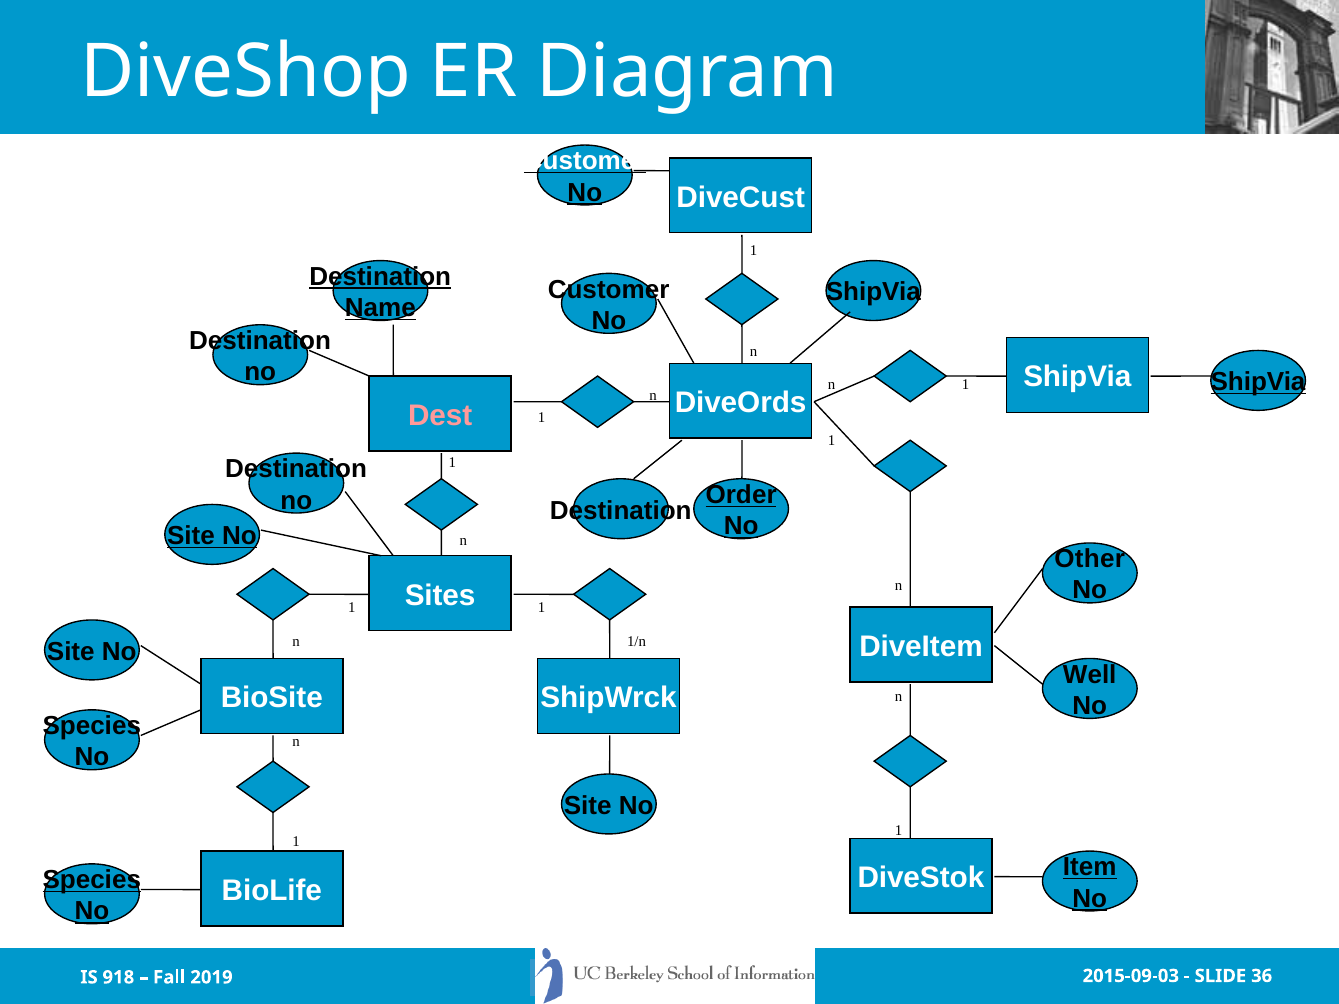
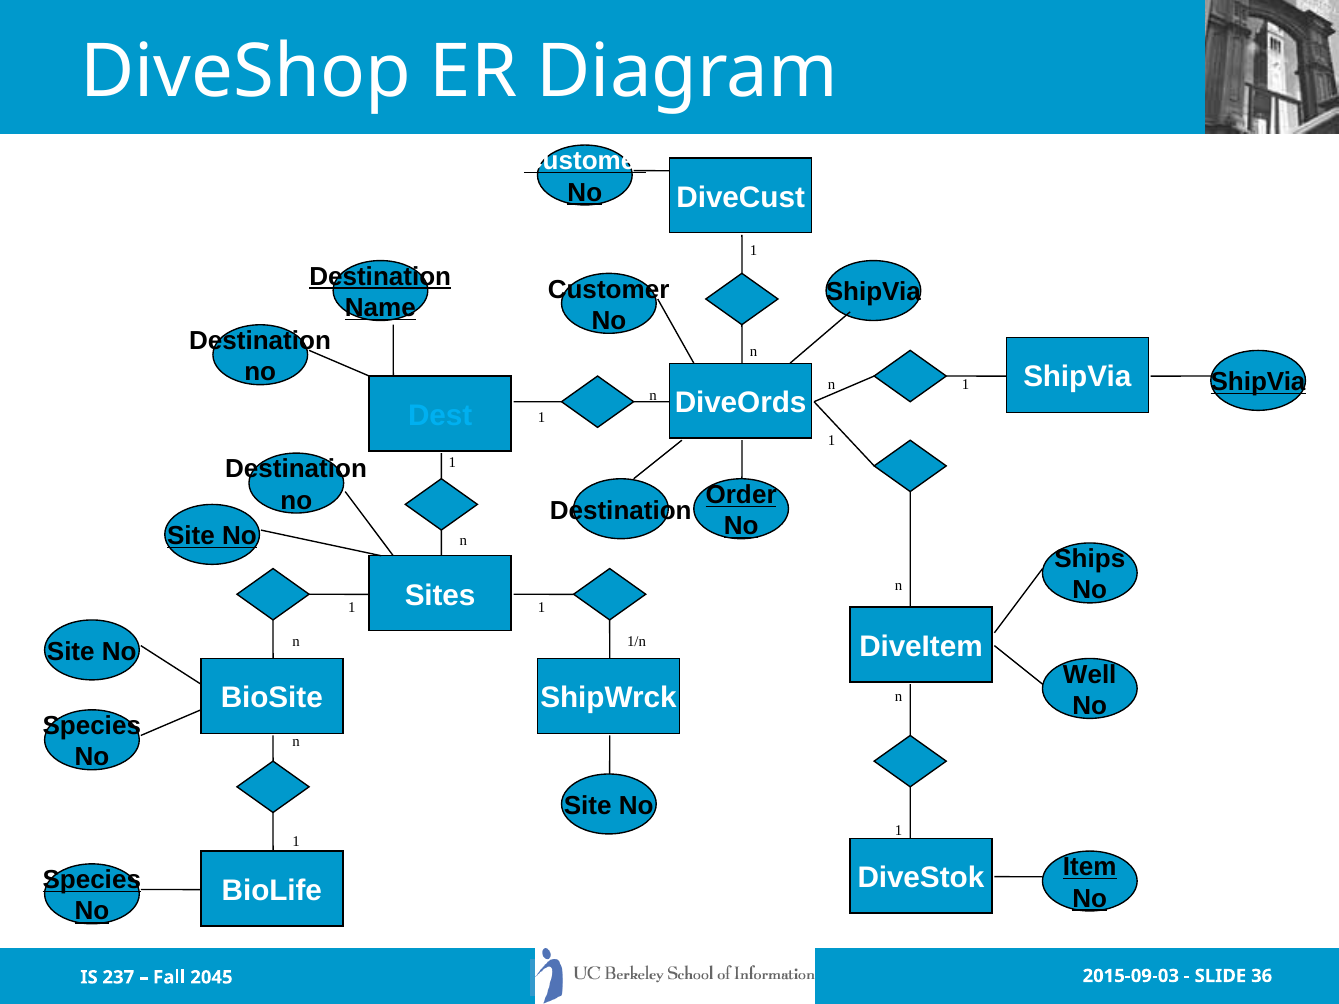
Dest colour: pink -> light blue (440, 416)
Other: Other -> Ships (1090, 559)
918: 918 -> 237 (118, 978)
2019: 2019 -> 2045 (211, 978)
